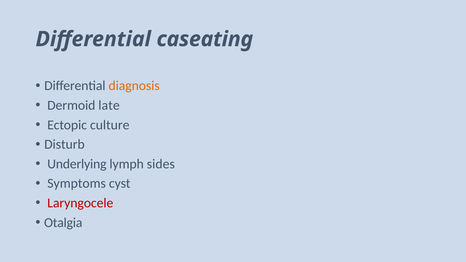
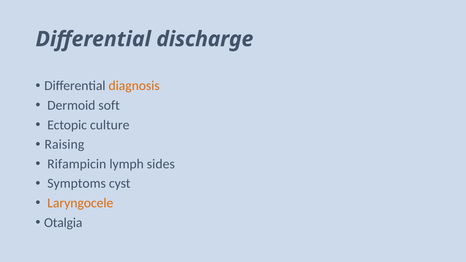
caseating: caseating -> discharge (205, 39)
late: late -> soft (109, 105)
Disturb: Disturb -> Raising (64, 144)
Underlying: Underlying -> Rifampicin (77, 164)
Laryngocele colour: red -> orange (80, 203)
